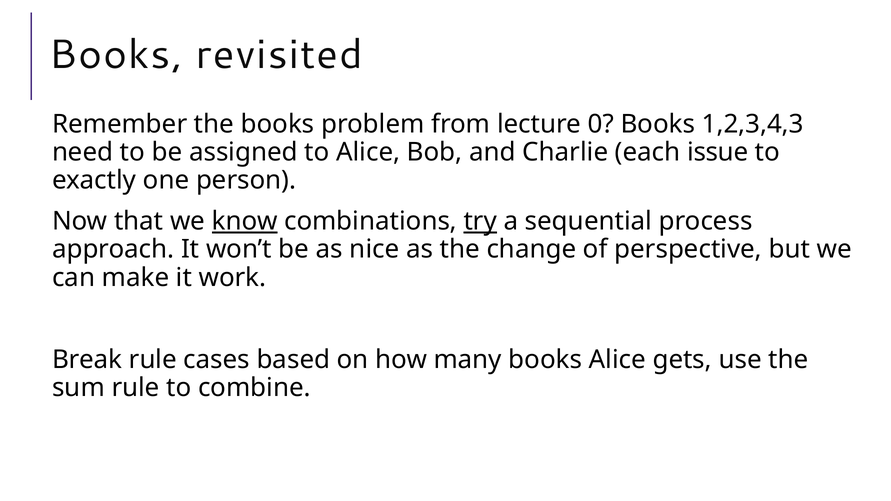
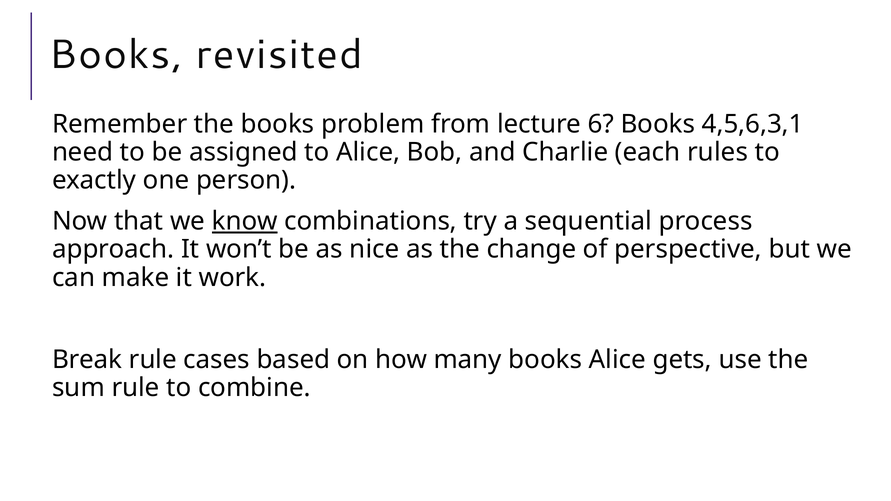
0: 0 -> 6 (601, 124)
1,2,3,4,3: 1,2,3,4,3 -> 4,5,6,3,1 (753, 124)
issue: issue -> rules (718, 152)
try underline: present -> none (480, 221)
